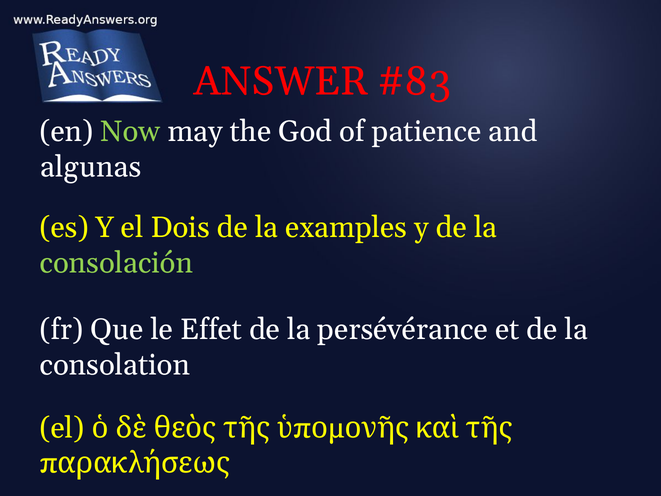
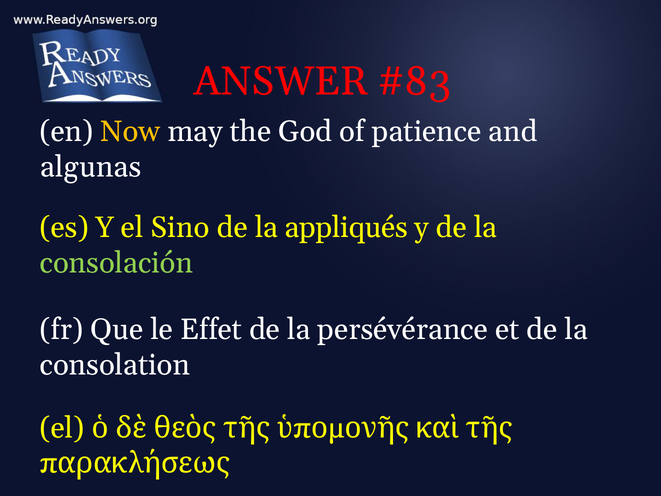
Now colour: light green -> yellow (130, 132)
Dois: Dois -> Sino (180, 227)
examples: examples -> appliqués (346, 227)
